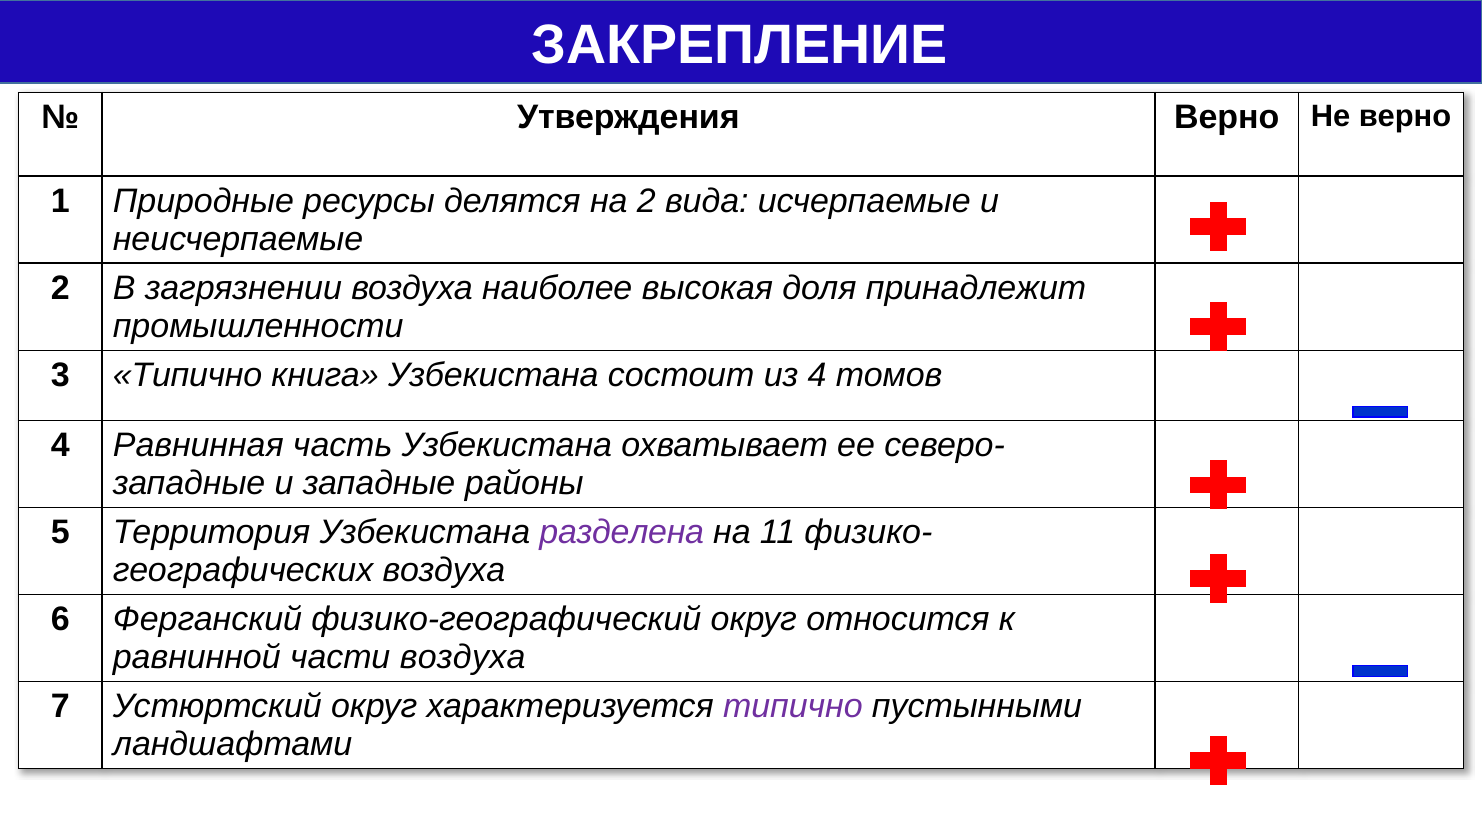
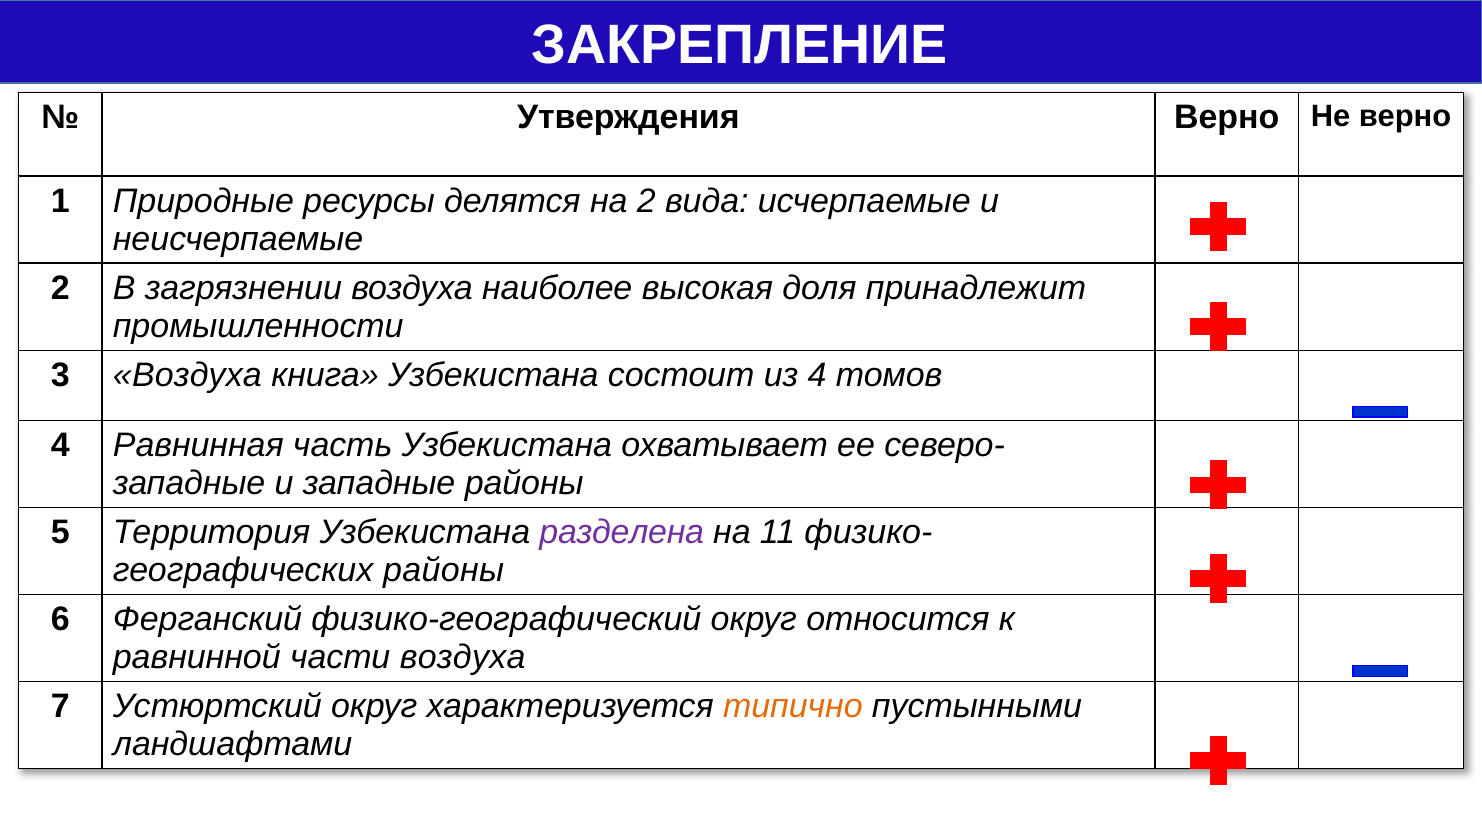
3 Типично: Типично -> Воздуха (187, 376)
воздуха: воздуха -> районы (444, 571)
типично colour: purple -> orange (793, 707)
